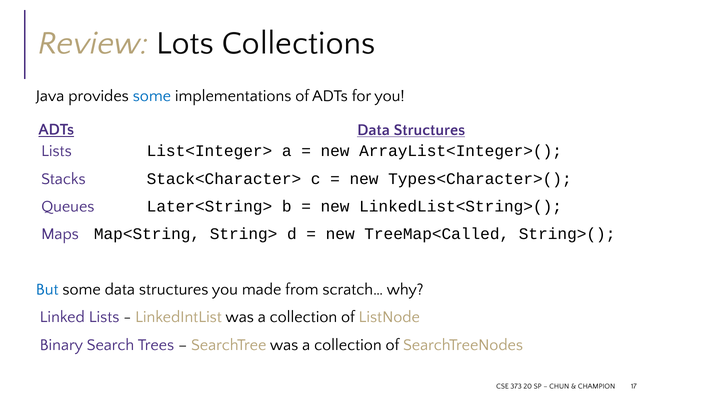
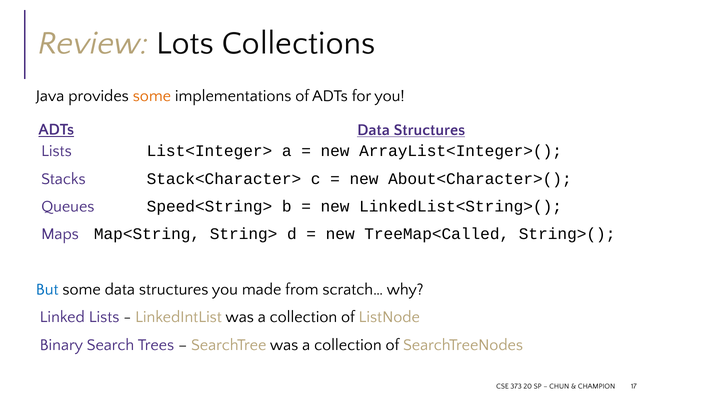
some colour: blue -> orange (152, 96)
Types<Character>(: Types<Character>( -> About<Character>( (480, 179)
Later<String>: Later<String> -> Speed<String> (209, 206)
